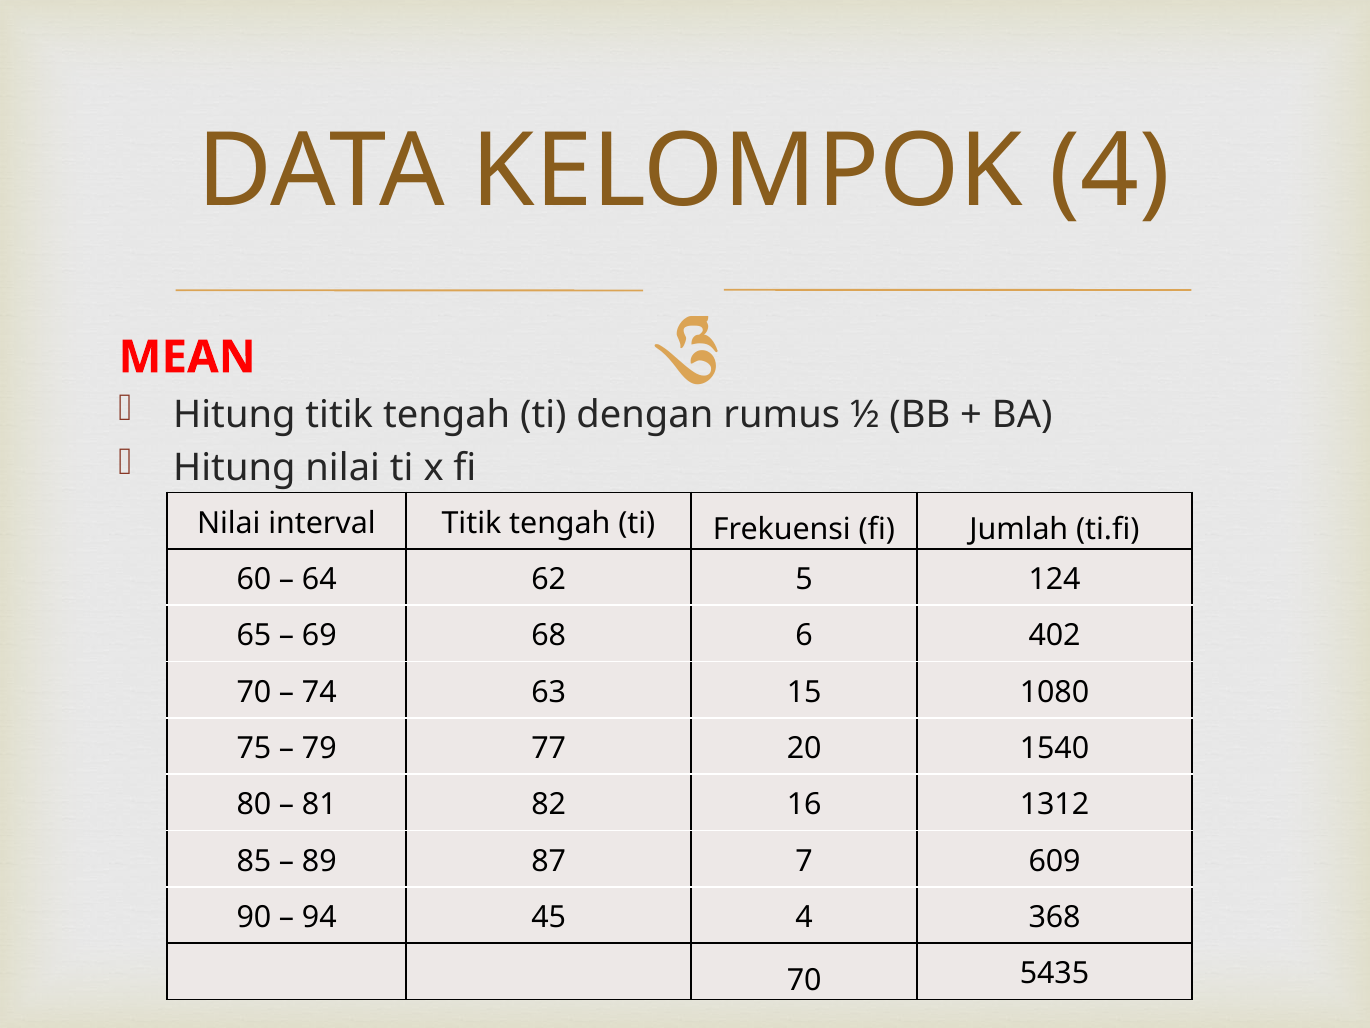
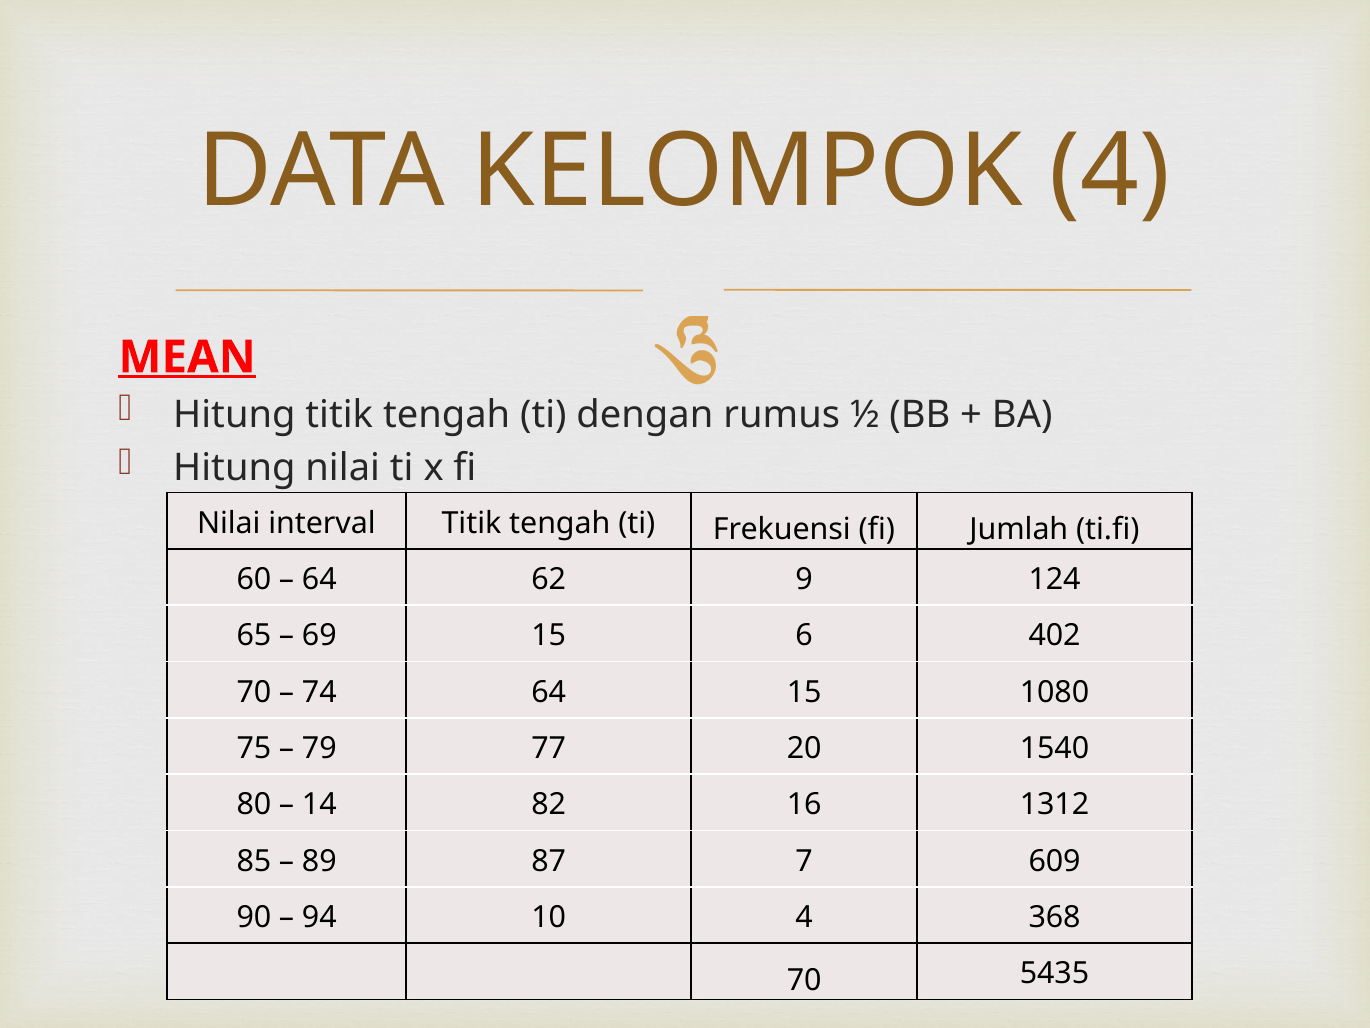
MEAN underline: none -> present (187, 357)
5: 5 -> 9 (804, 579)
69 68: 68 -> 15 (549, 635)
74 63: 63 -> 64 (549, 692)
81: 81 -> 14 (319, 804)
45: 45 -> 10 (549, 917)
